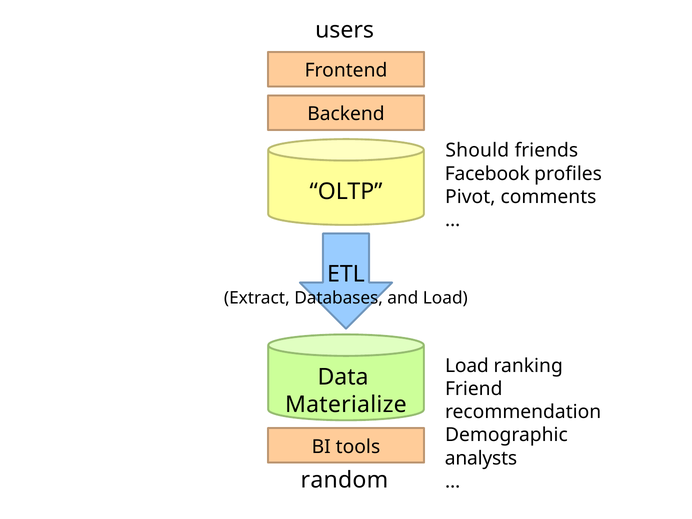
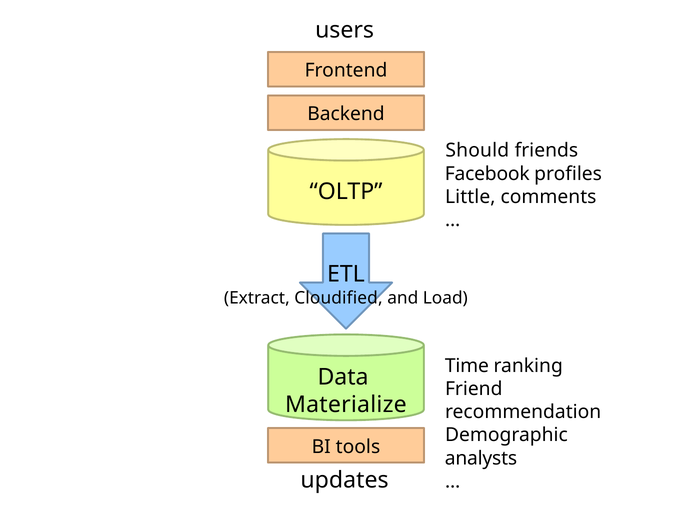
Pivot: Pivot -> Little (470, 197)
Databases: Databases -> Cloudified (338, 298)
Load: Load -> Time (467, 366)
random: random -> updates (345, 480)
